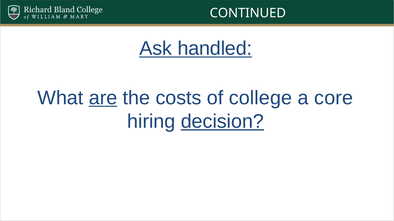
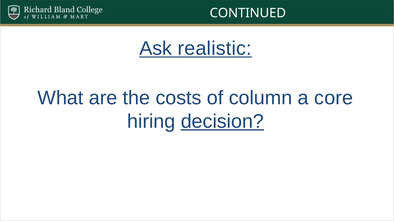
handled: handled -> realistic (215, 48)
are underline: present -> none (103, 98)
college: college -> column (261, 98)
